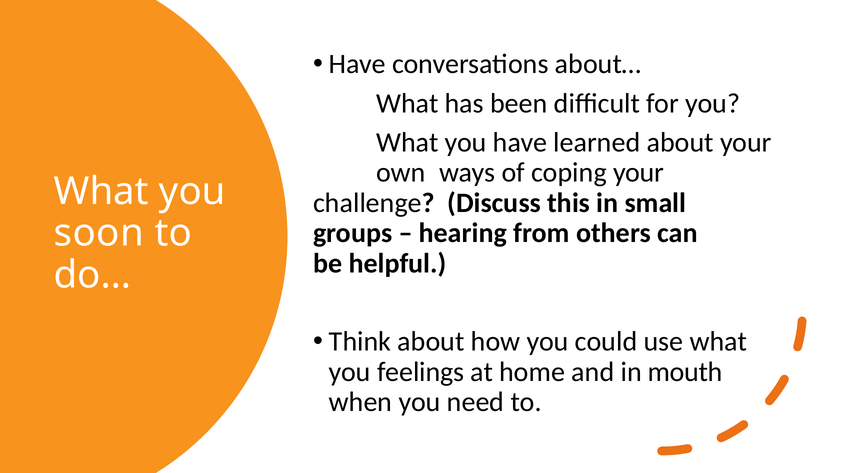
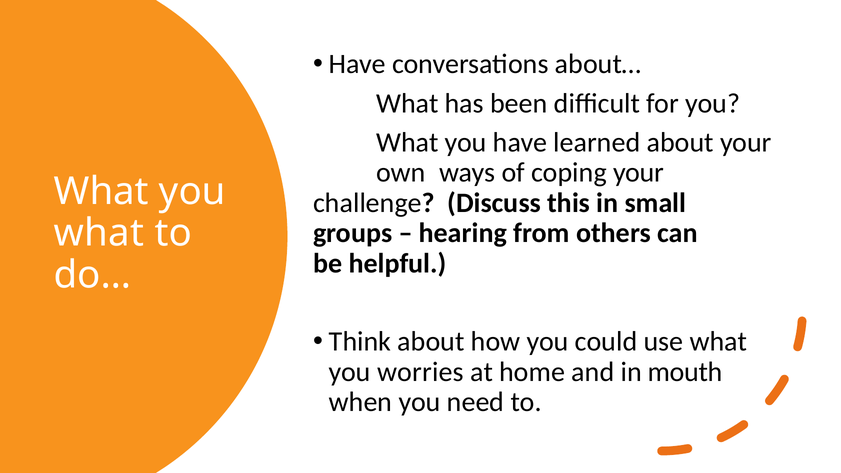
soon: soon -> what (99, 233)
feelings: feelings -> worries (420, 372)
